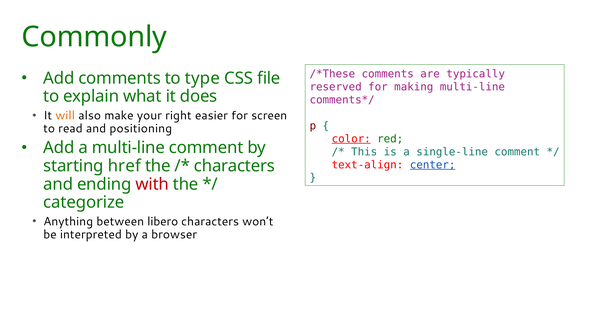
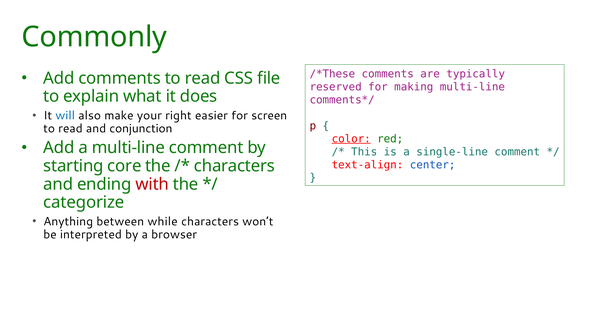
comments to type: type -> read (203, 78)
will colour: orange -> blue (65, 116)
positioning: positioning -> conjunction (141, 129)
center underline: present -> none (433, 165)
href: href -> core (124, 166)
libero: libero -> while (163, 222)
